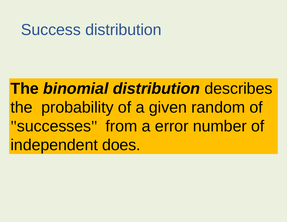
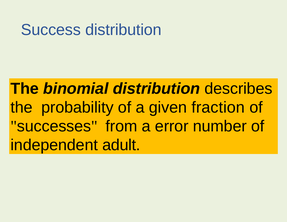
random: random -> fraction (218, 107)
does: does -> adult (121, 145)
